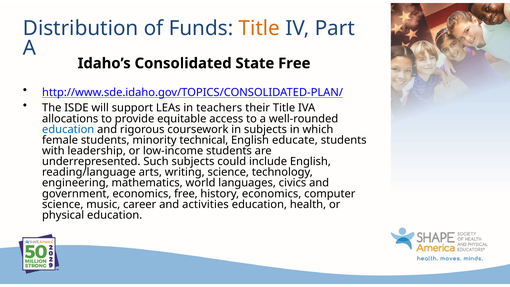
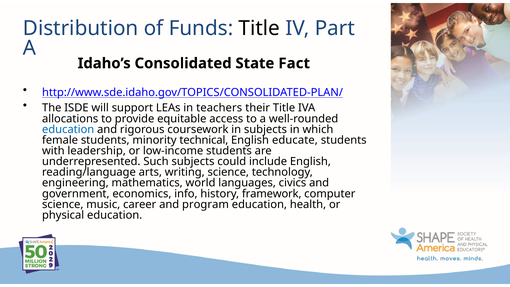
Title colour: orange -> black (259, 28)
State Free: Free -> Fact (294, 63)
economics free: free -> info (186, 194)
history economics: economics -> framework (272, 194)
activities: activities -> program (205, 204)
